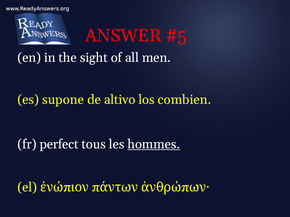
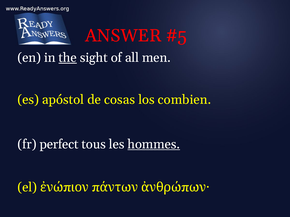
the underline: none -> present (68, 58)
supone: supone -> apóstol (63, 100)
altivo: altivo -> cosas (120, 100)
